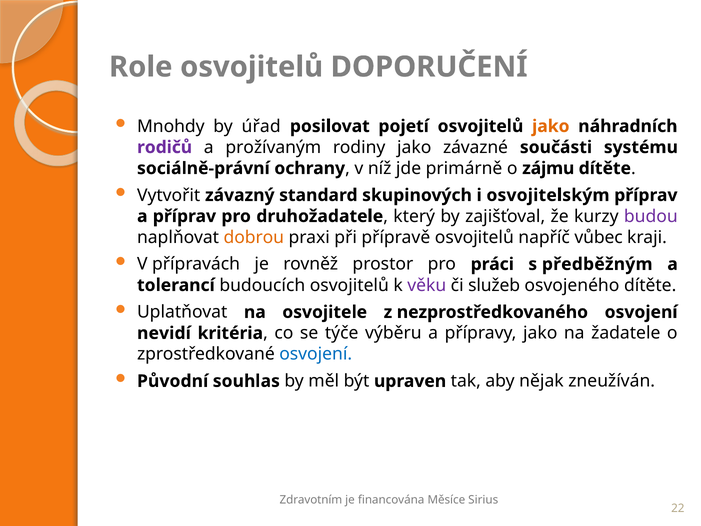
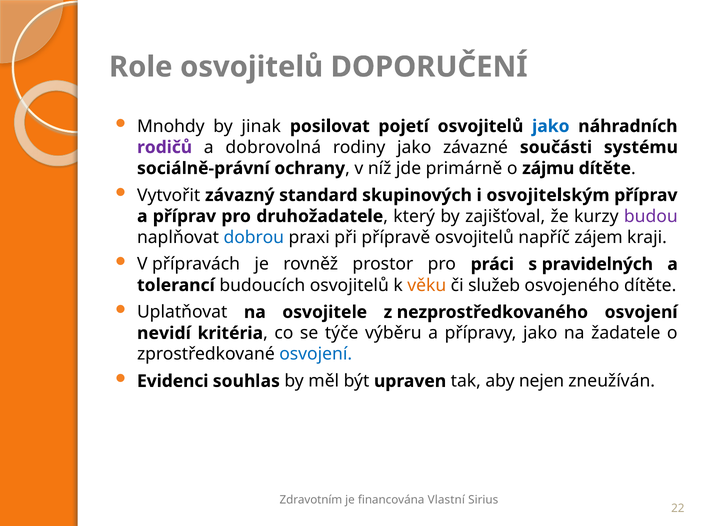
úřad: úřad -> jinak (261, 126)
jako colour: orange -> blue (551, 126)
prožívaným: prožívaným -> dobrovolná (273, 147)
dobrou colour: orange -> blue (254, 237)
vůbec: vůbec -> zájem (599, 237)
předběžným: předběžným -> pravidelných (597, 264)
věku colour: purple -> orange (427, 285)
Původní: Původní -> Evidenci (173, 381)
nějak: nějak -> nejen (542, 381)
Měsíce: Měsíce -> Vlastní (446, 499)
